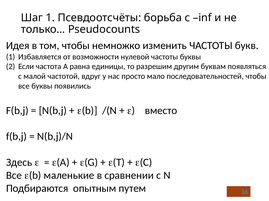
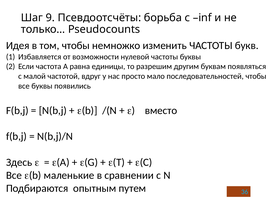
Шаг 1: 1 -> 9 (50, 18)
